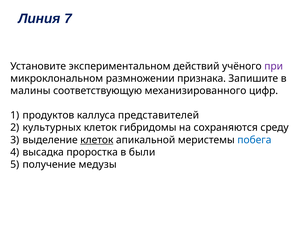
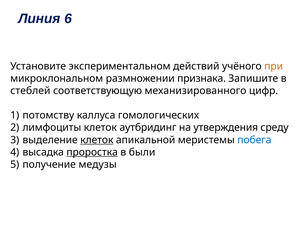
7: 7 -> 6 (68, 19)
при colour: purple -> orange (274, 66)
малины: малины -> стеблей (30, 91)
продуктов: продуктов -> потомству (48, 115)
представителей: представителей -> гомологических (159, 115)
культурных: культурных -> лимфоциты (52, 127)
гибридомы: гибридомы -> аутбридинг (148, 127)
сохраняются: сохраняются -> утверждения (226, 127)
проростка underline: none -> present (92, 152)
